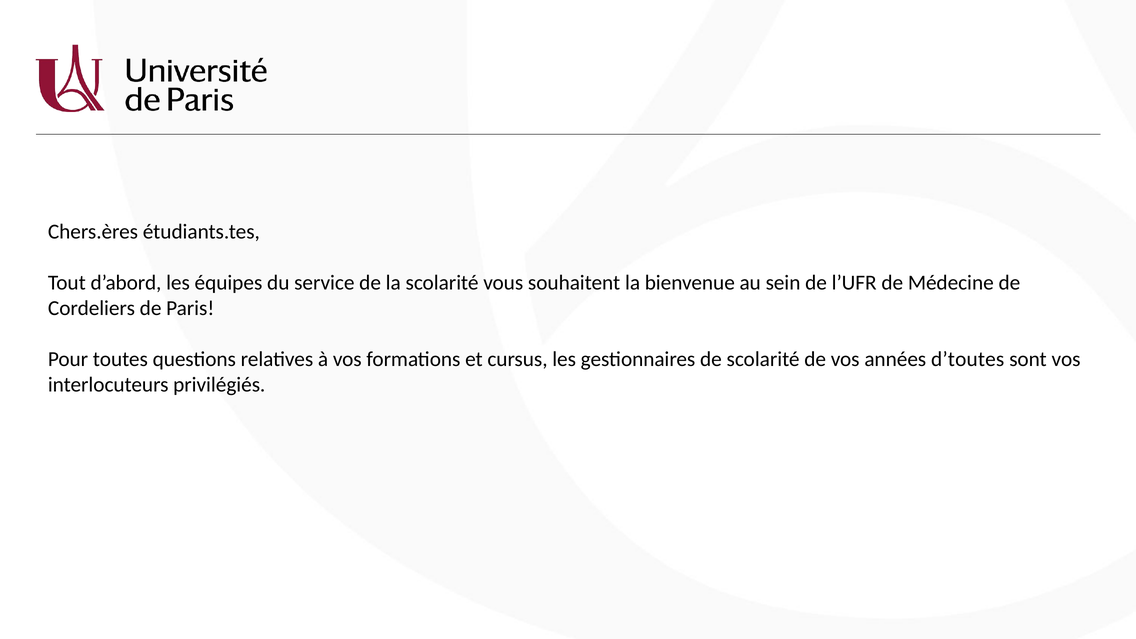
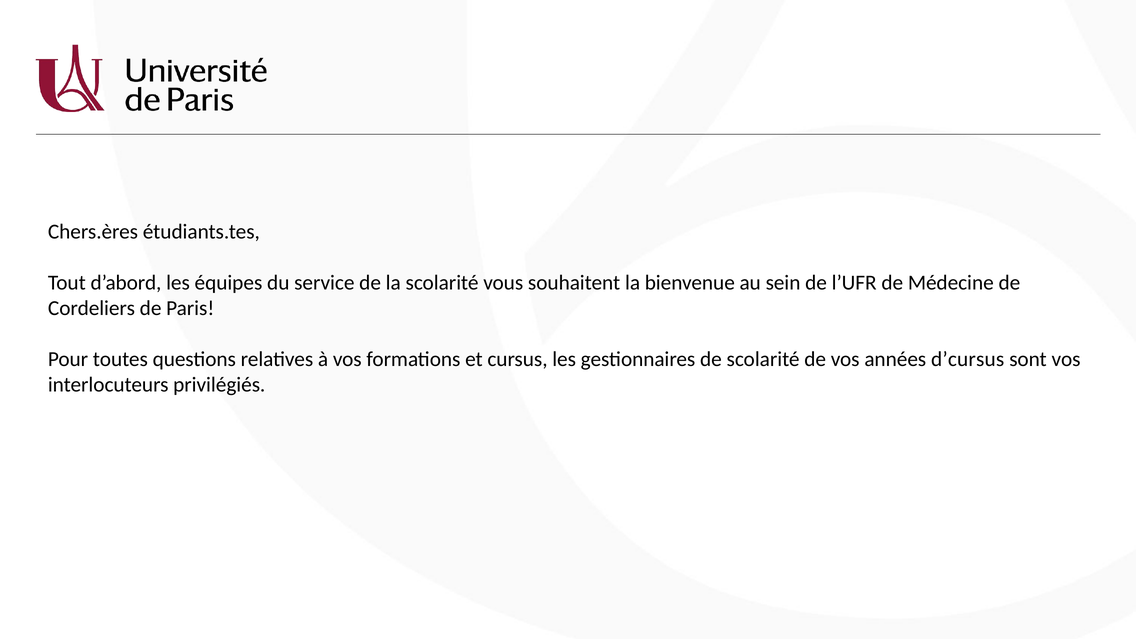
d’toutes: d’toutes -> d’cursus (968, 359)
